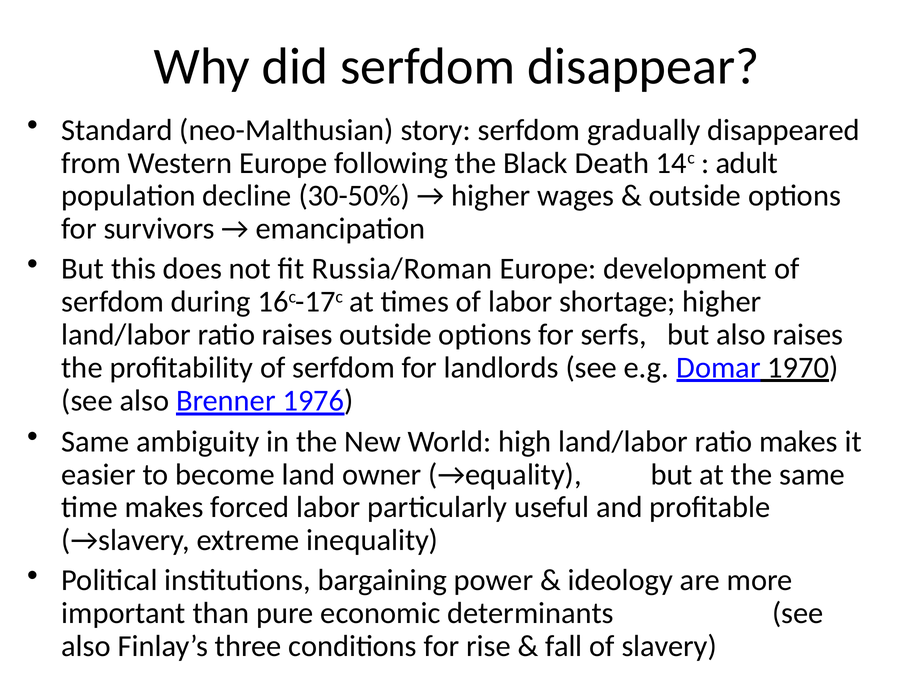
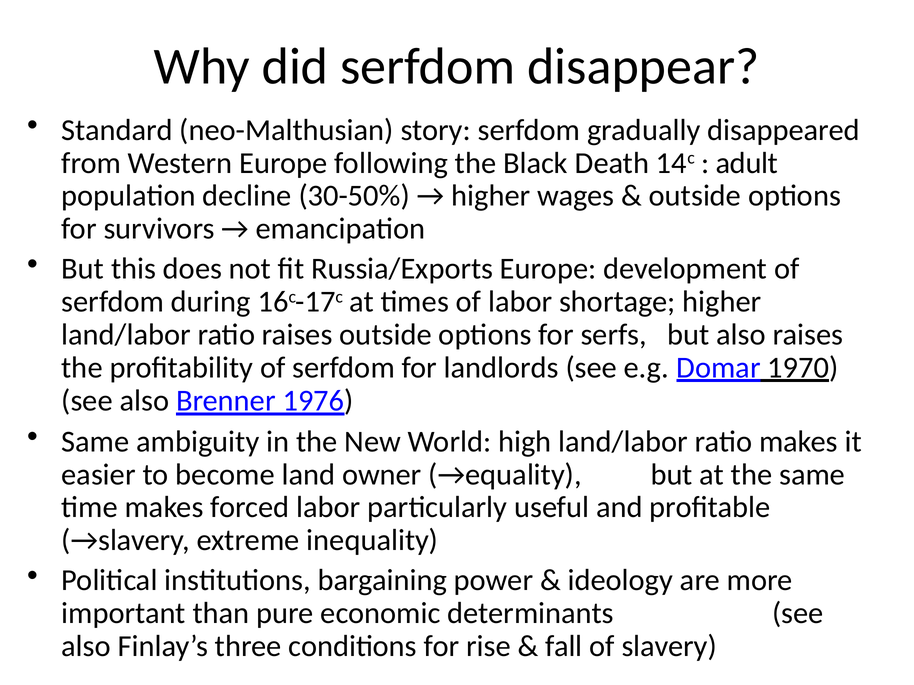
Russia/Roman: Russia/Roman -> Russia/Exports (402, 269)
